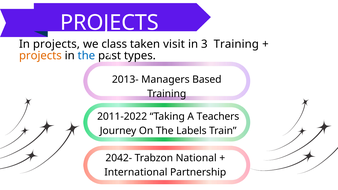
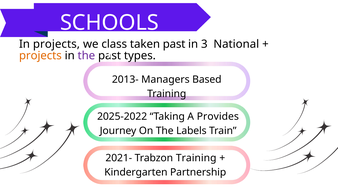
PROJECTS: PROJECTS -> SCHOOLS (109, 23)
taken visit: visit -> past (174, 44)
3 Training: Training -> National (236, 44)
the colour: blue -> purple (86, 56)
2011-2022: 2011-2022 -> 2025-2022 (122, 117)
Teachers: Teachers -> Provides (218, 117)
2042-: 2042- -> 2021- (119, 158)
Trabzon National: National -> Training (196, 158)
International: International -> Kindergarten (136, 172)
